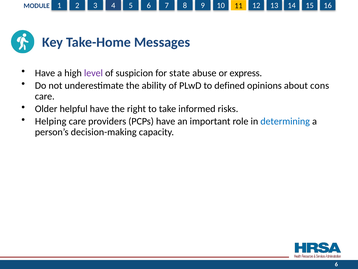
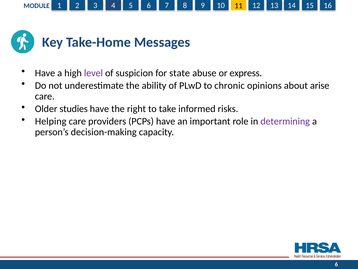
defined: defined -> chronic (230, 85)
cons: cons -> arise (320, 85)
helpful: helpful -> studies (74, 109)
determining colour: blue -> purple (285, 121)
